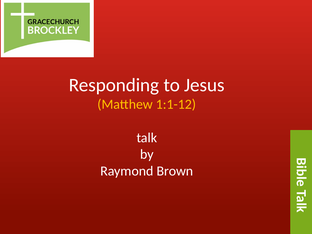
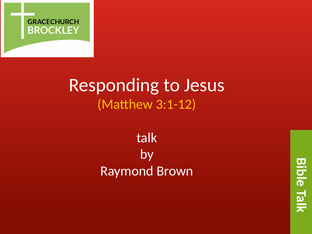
1:1-12: 1:1-12 -> 3:1-12 (176, 104)
